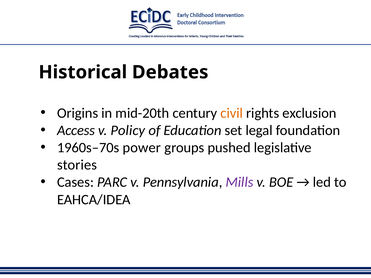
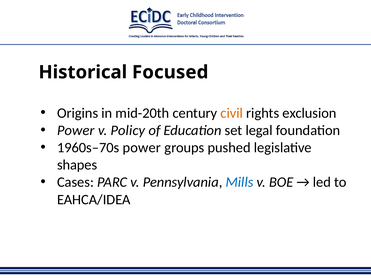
Debates: Debates -> Focused (170, 72)
Access: Access -> Power (76, 130)
stories: stories -> shapes (77, 165)
Mills colour: purple -> blue (240, 182)
